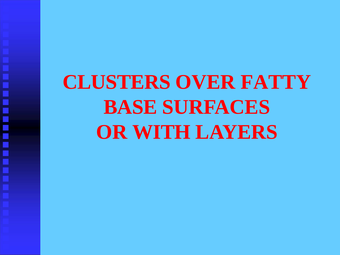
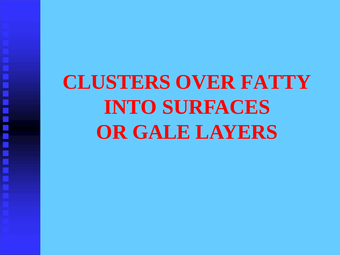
BASE: BASE -> INTO (130, 107)
WITH: WITH -> GALE (161, 132)
